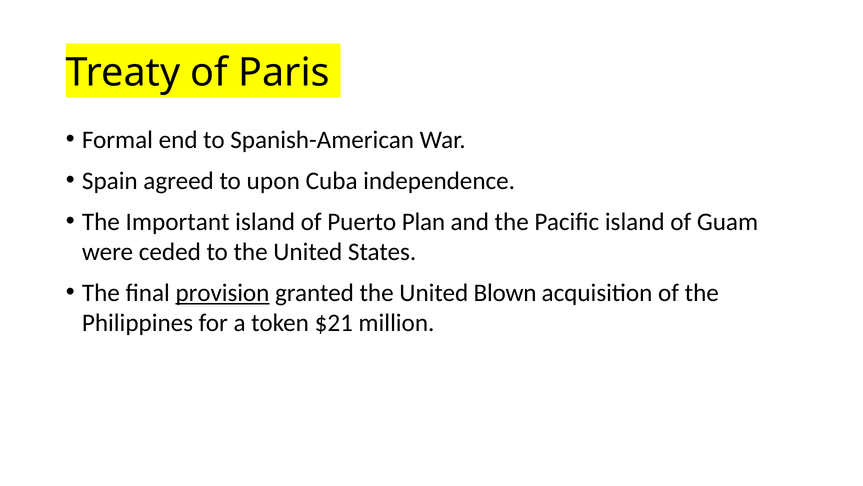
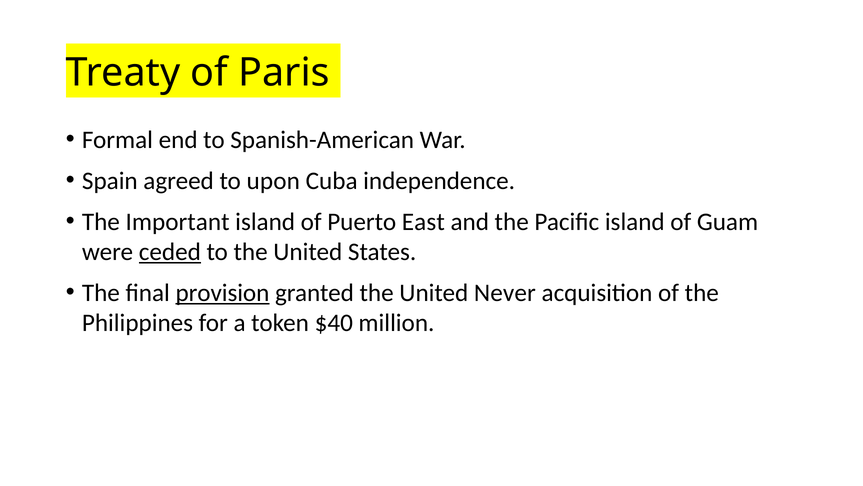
Plan: Plan -> East (423, 222)
ceded underline: none -> present (170, 252)
Blown: Blown -> Never (505, 293)
$21: $21 -> $40 (334, 323)
